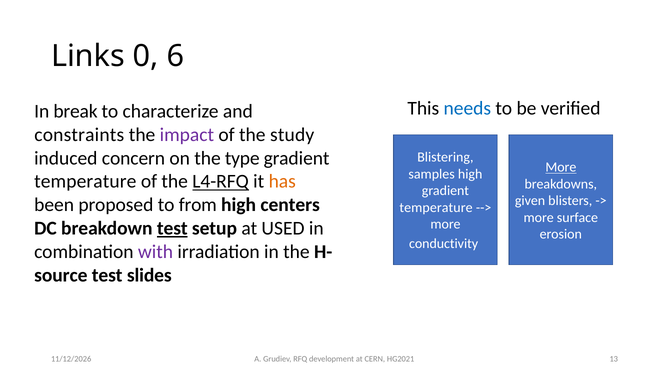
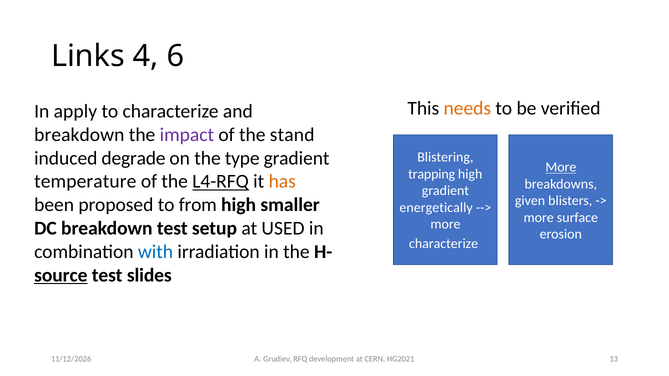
0: 0 -> 4 (146, 56)
needs colour: blue -> orange (467, 108)
break: break -> apply (75, 111)
constraints: constraints -> breakdown (79, 135)
study: study -> stand (292, 135)
concern: concern -> degrade (134, 158)
samples: samples -> trapping (432, 174)
centers: centers -> smaller (290, 205)
temperature: temperature -> energetically (436, 208)
test underline: present -> none (172, 229)
conductivity: conductivity -> characterize (444, 244)
with colour: purple -> blue (156, 252)
source underline: none -> present (61, 275)
